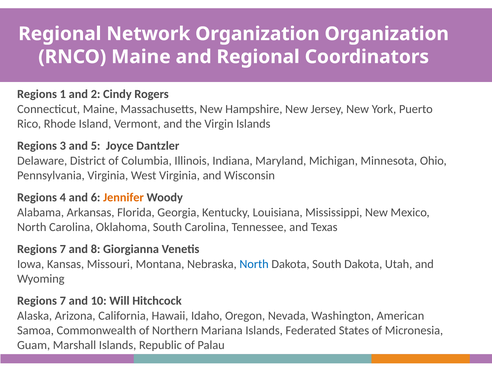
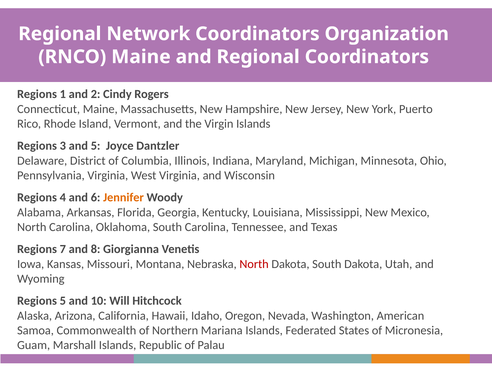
Network Organization: Organization -> Coordinators (257, 34)
North colour: blue -> red (254, 264)
7: 7 -> 5 (63, 301)
